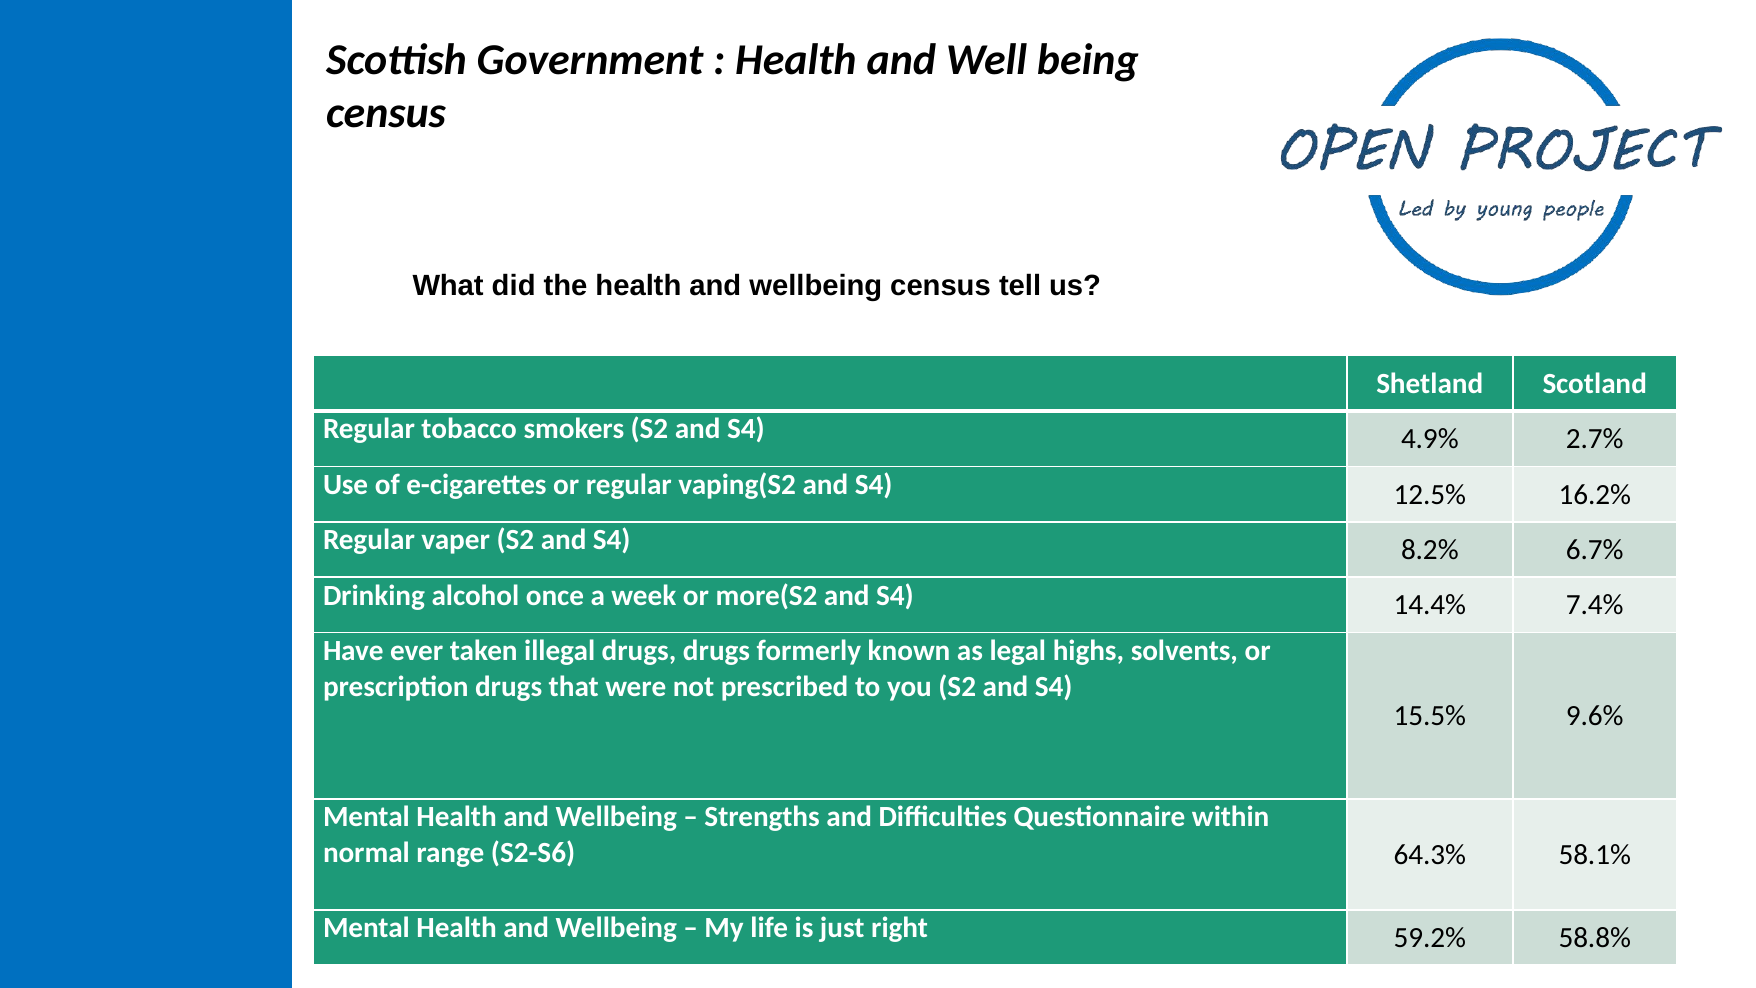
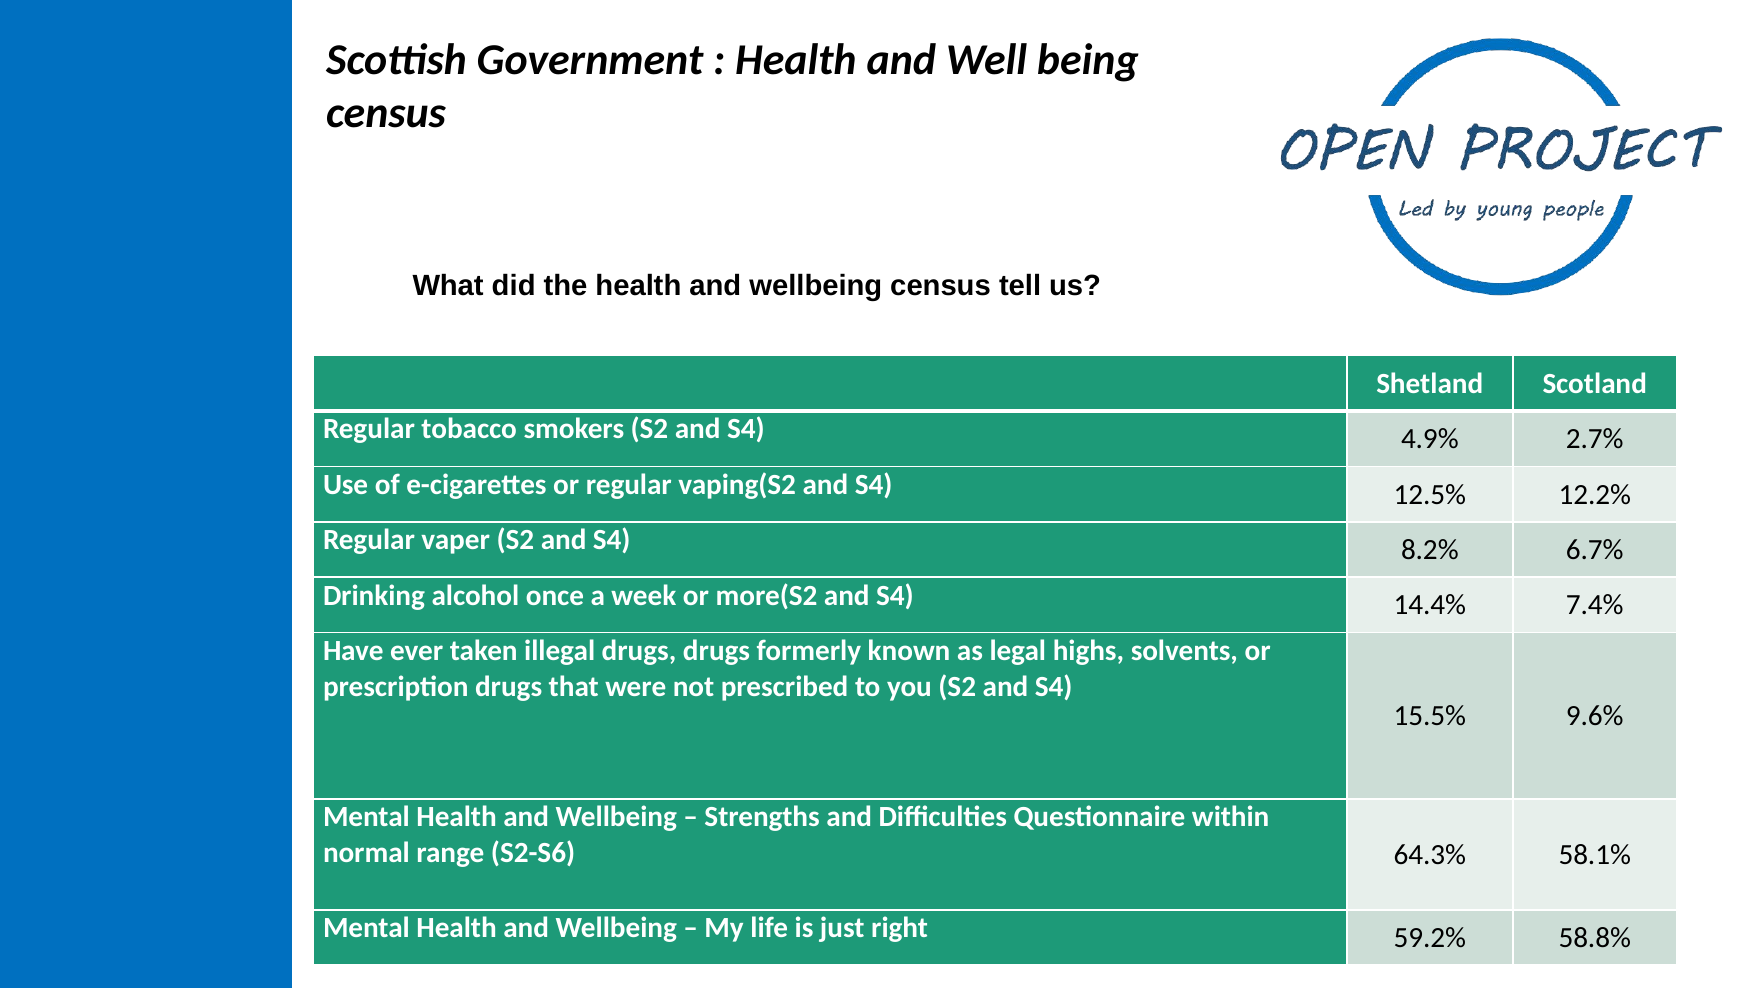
16.2%: 16.2% -> 12.2% (1595, 494)
